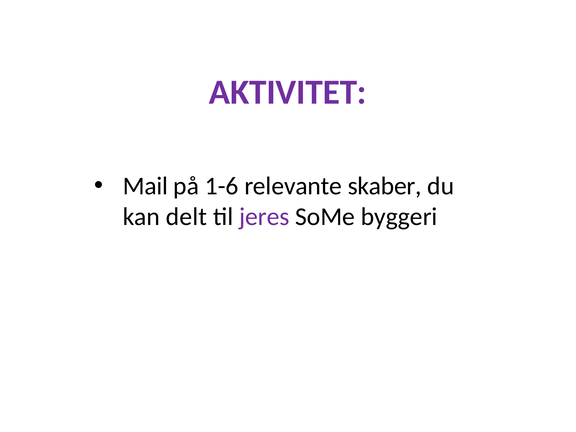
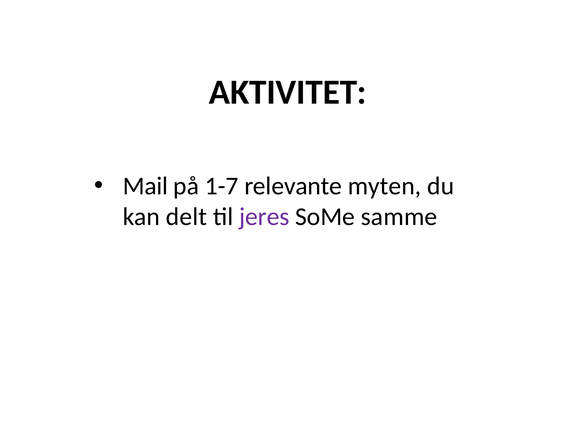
AKTIVITET colour: purple -> black (288, 92)
1-6: 1-6 -> 1-7 (222, 186)
skaber: skaber -> myten (385, 186)
byggeri: byggeri -> samme (399, 217)
